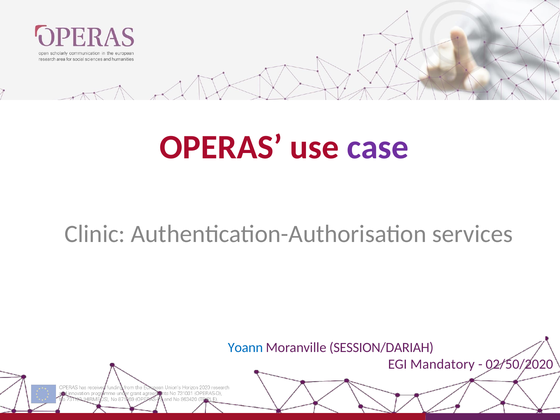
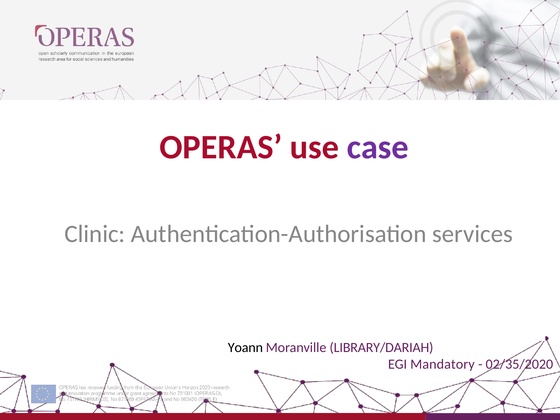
Yoann colour: blue -> black (245, 347)
SESSION/DARIAH: SESSION/DARIAH -> LIBRARY/DARIAH (381, 347)
02/50/2020: 02/50/2020 -> 02/35/2020 (519, 364)
